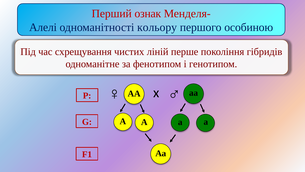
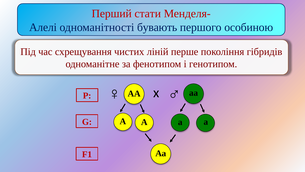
ознак: ознак -> стати (148, 13)
кольору: кольору -> бувають (157, 27)
